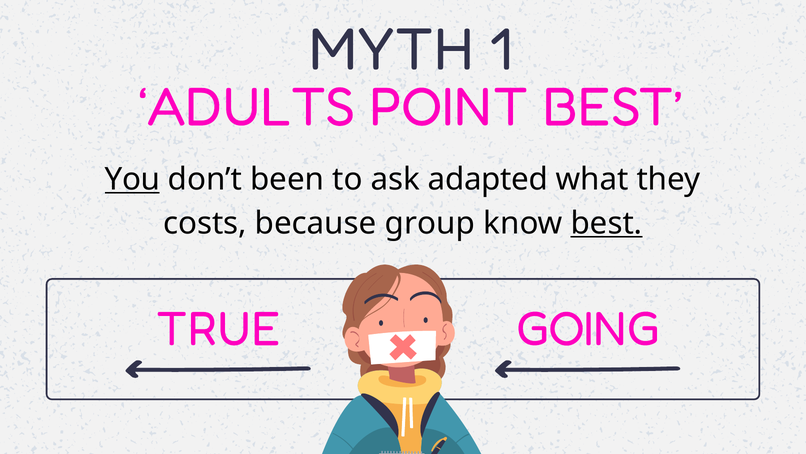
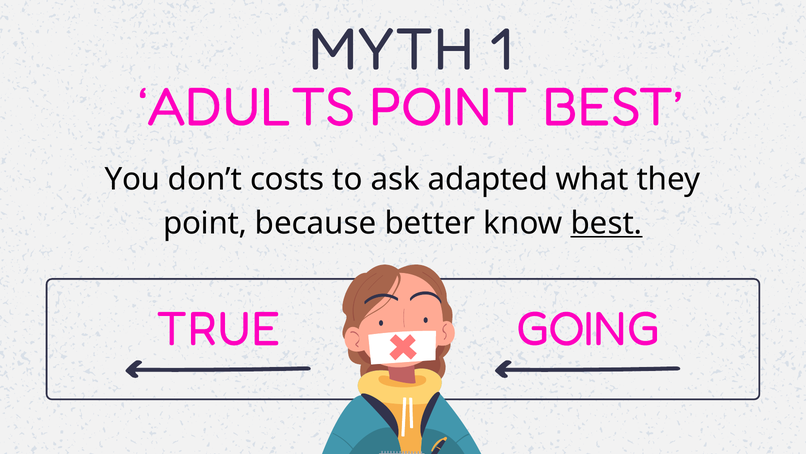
You underline: present -> none (133, 179)
been: been -> costs (287, 179)
costs: costs -> point (205, 223)
group: group -> better (430, 223)
